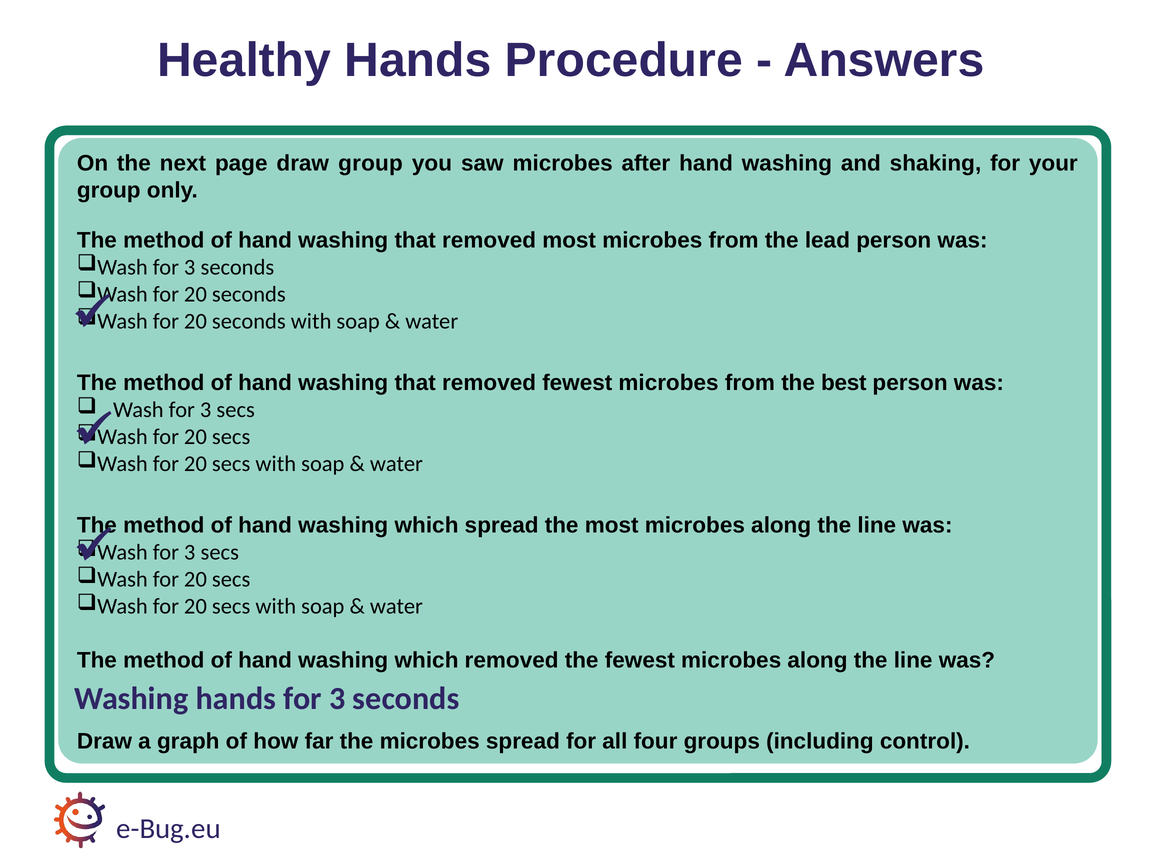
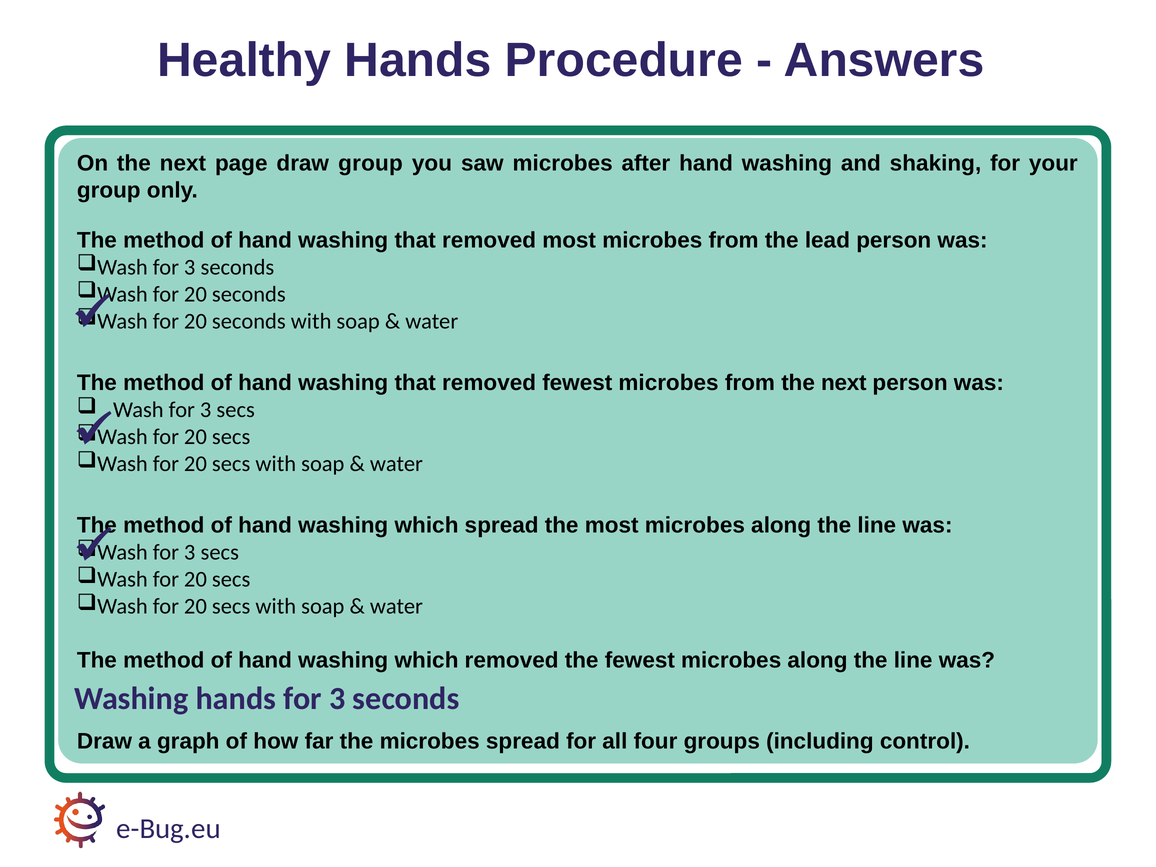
from the best: best -> next (844, 383)
